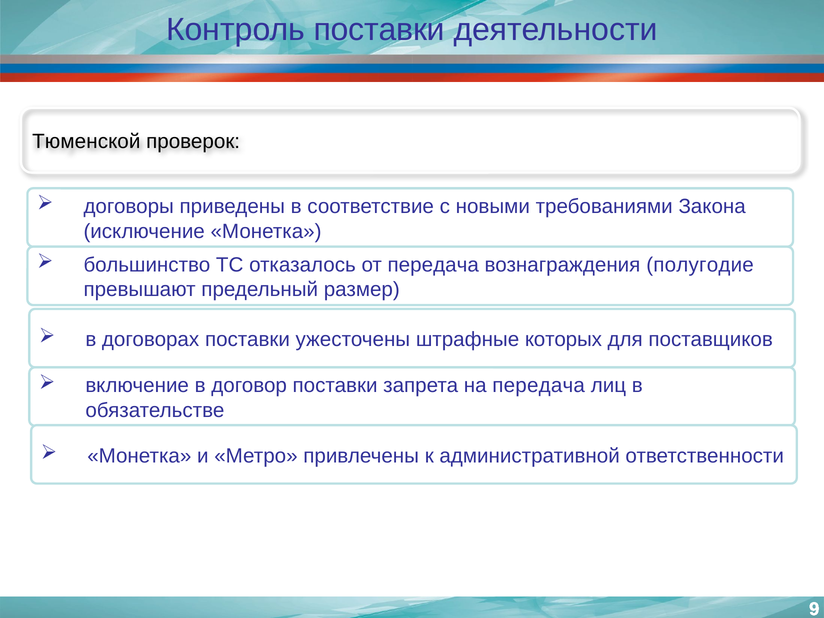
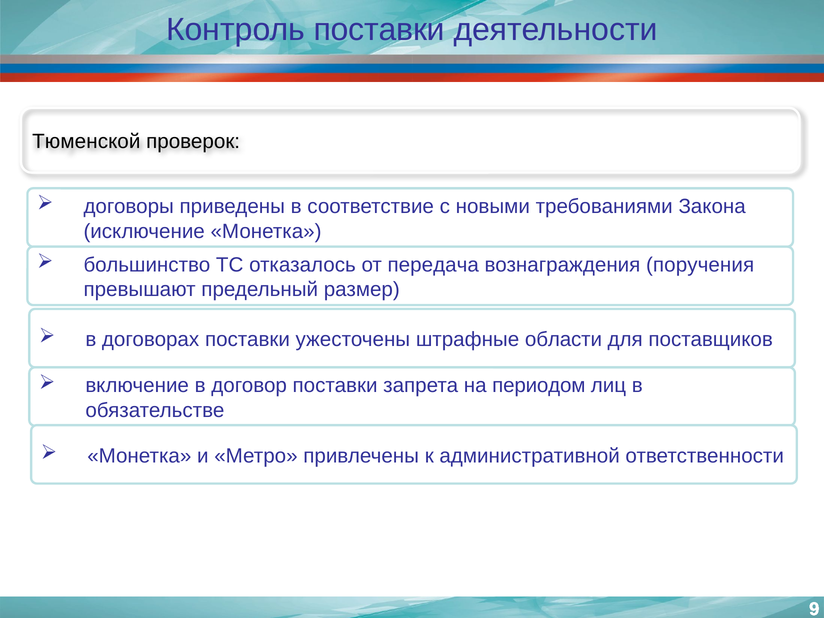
полугодие: полугодие -> поручения (700, 265)
которых: которых -> области (563, 340)
на передача: передача -> периодом (539, 386)
